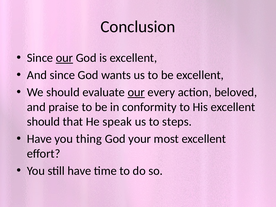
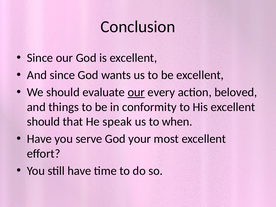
our underline: present -> none (64, 58)
praise: praise -> things (64, 107)
steps: steps -> when (177, 122)
thing: thing -> serve (89, 139)
